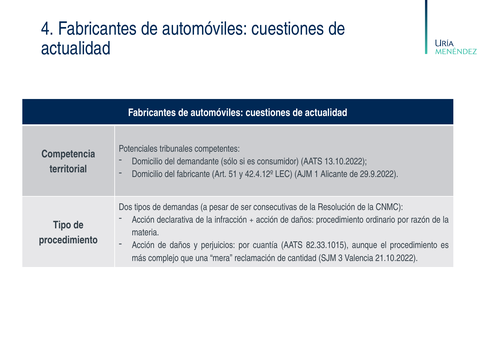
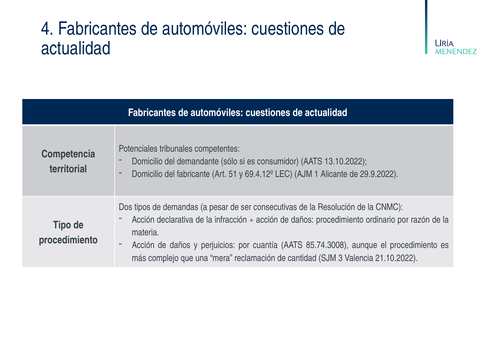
42.4.12º: 42.4.12º -> 69.4.12º (259, 174)
82.33.1015: 82.33.1015 -> 85.74.3008 (327, 245)
